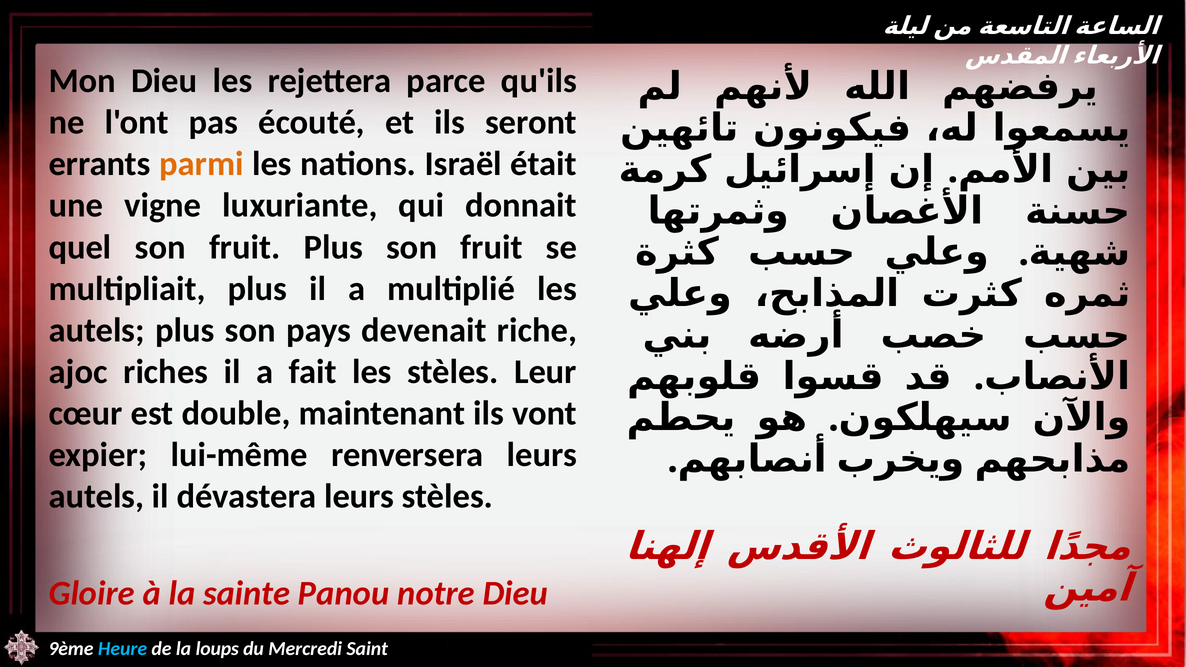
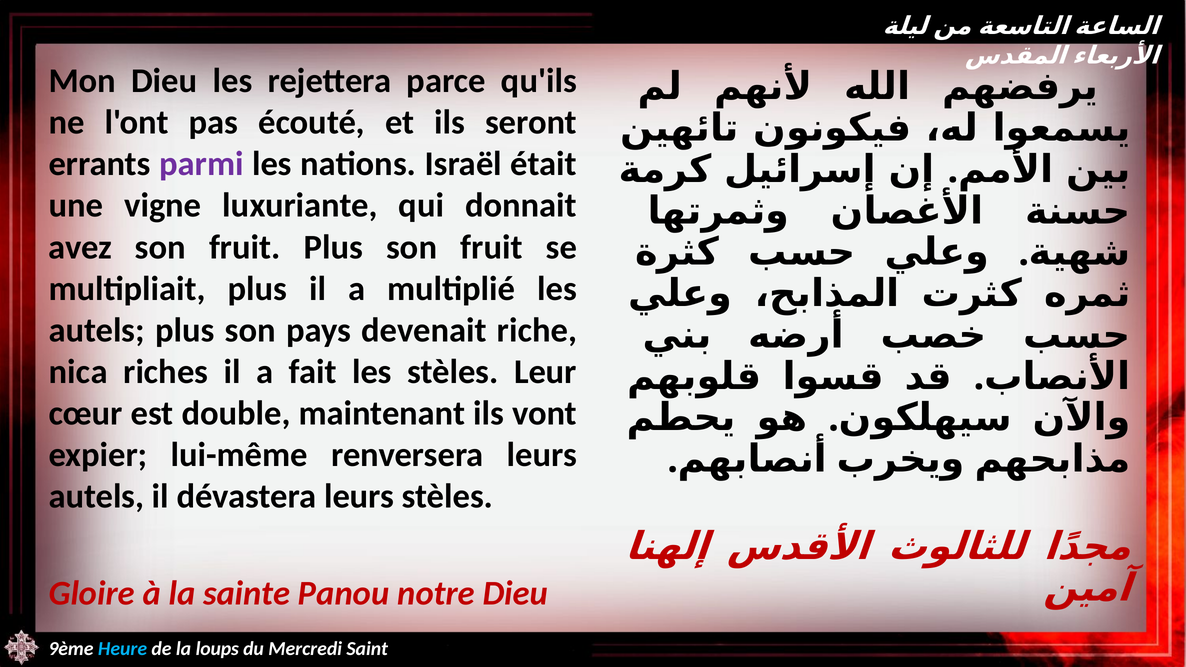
parmi colour: orange -> purple (201, 164)
quel: quel -> avez (80, 247)
ajoc: ajoc -> nica (78, 372)
